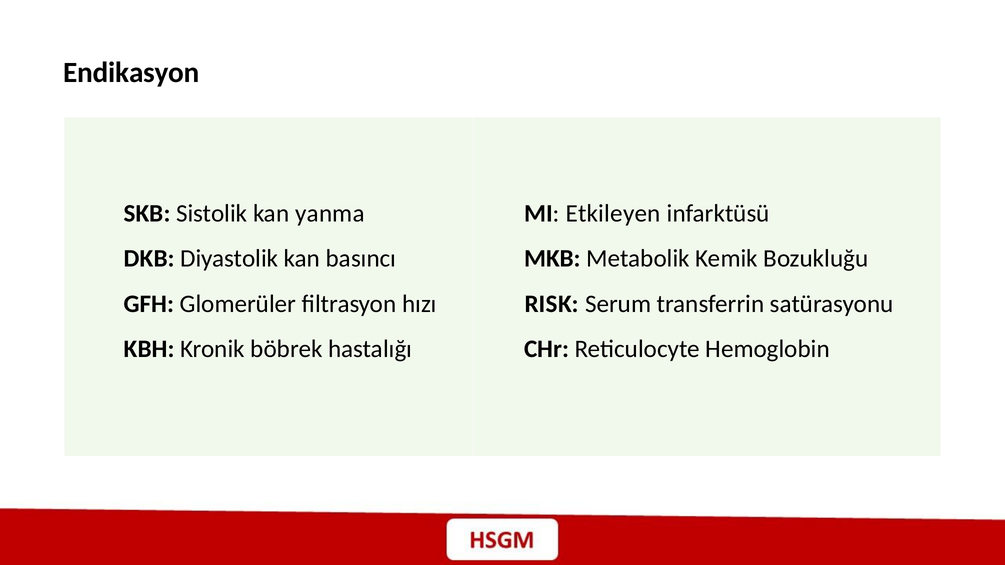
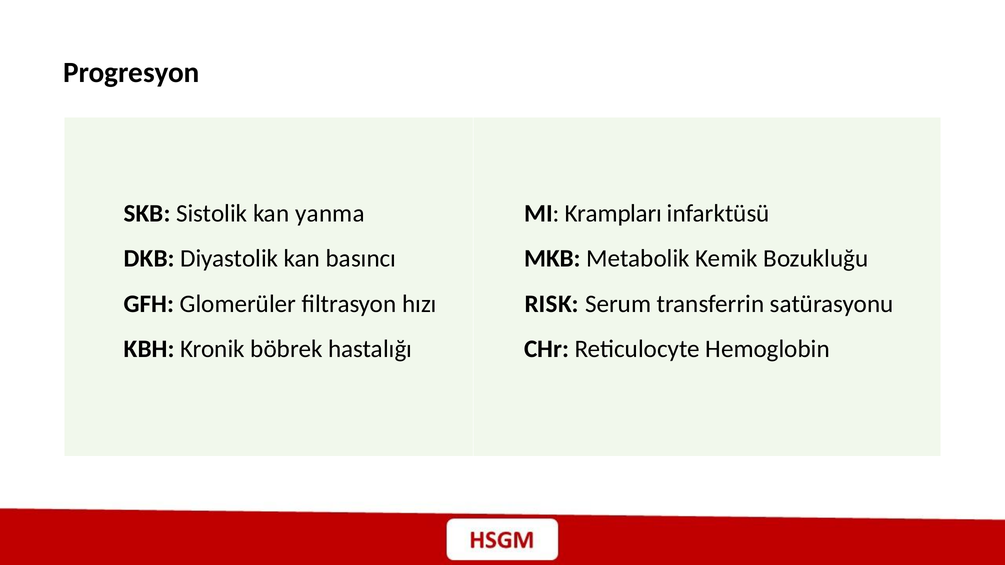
Endikasyon: Endikasyon -> Progresyon (131, 73)
Etkileyen: Etkileyen -> Krampları (613, 214)
